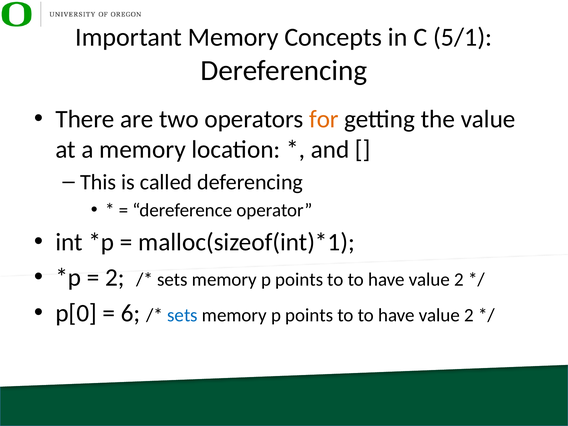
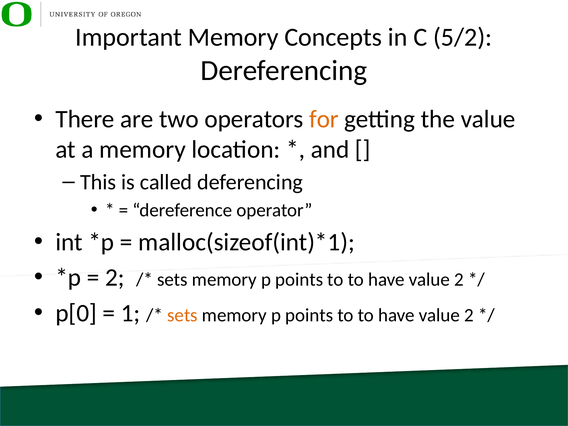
5/1: 5/1 -> 5/2 (463, 37)
6: 6 -> 1 (131, 313)
sets colour: blue -> orange (182, 315)
